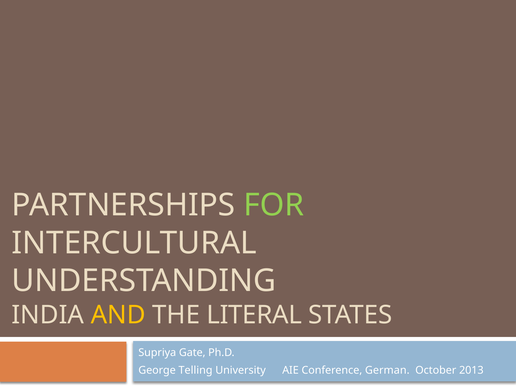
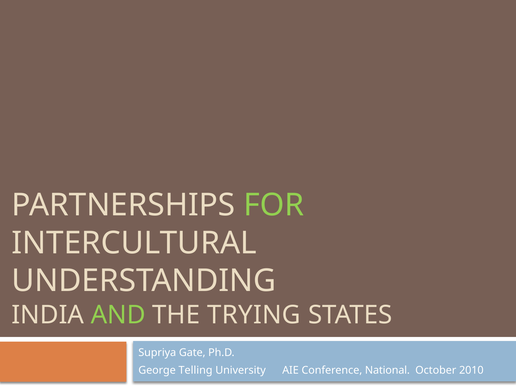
AND colour: yellow -> light green (118, 315)
LITERAL: LITERAL -> TRYING (254, 315)
German: German -> National (387, 370)
2013: 2013 -> 2010 (471, 370)
